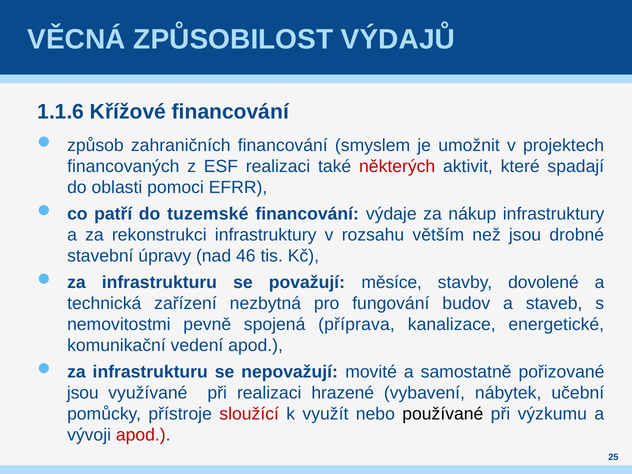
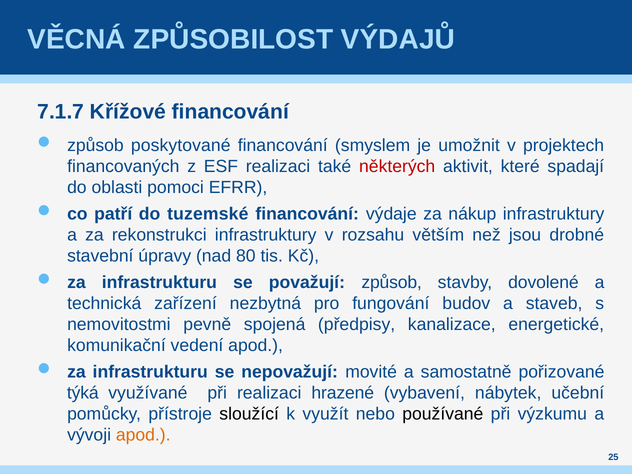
1.1.6: 1.1.6 -> 7.1.7 (61, 112)
zahraničních: zahraničních -> poskytované (181, 145)
46: 46 -> 80 (246, 256)
považují měsíce: měsíce -> způsob (392, 282)
příprava: příprava -> předpisy (357, 324)
jsou: jsou -> týká (83, 393)
sloužící colour: red -> black (249, 414)
apod colour: red -> orange (143, 435)
